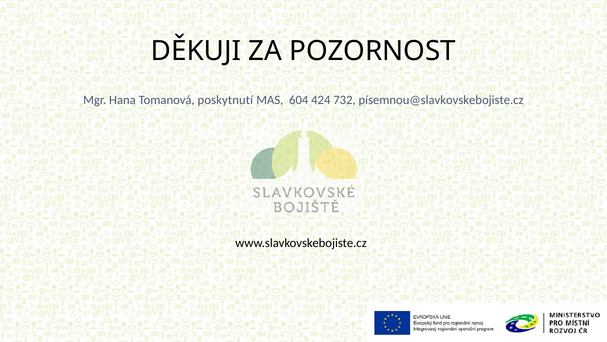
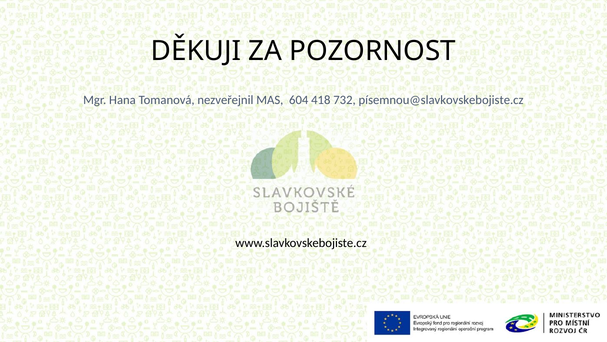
poskytnutí: poskytnutí -> nezveřejnil (225, 100)
424: 424 -> 418 (321, 100)
